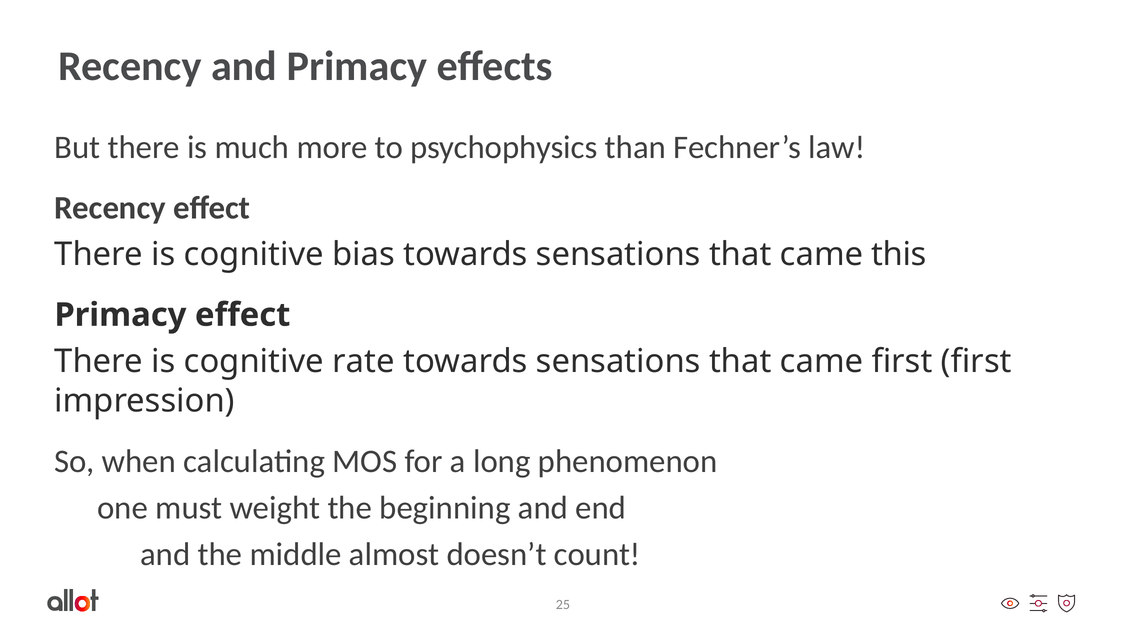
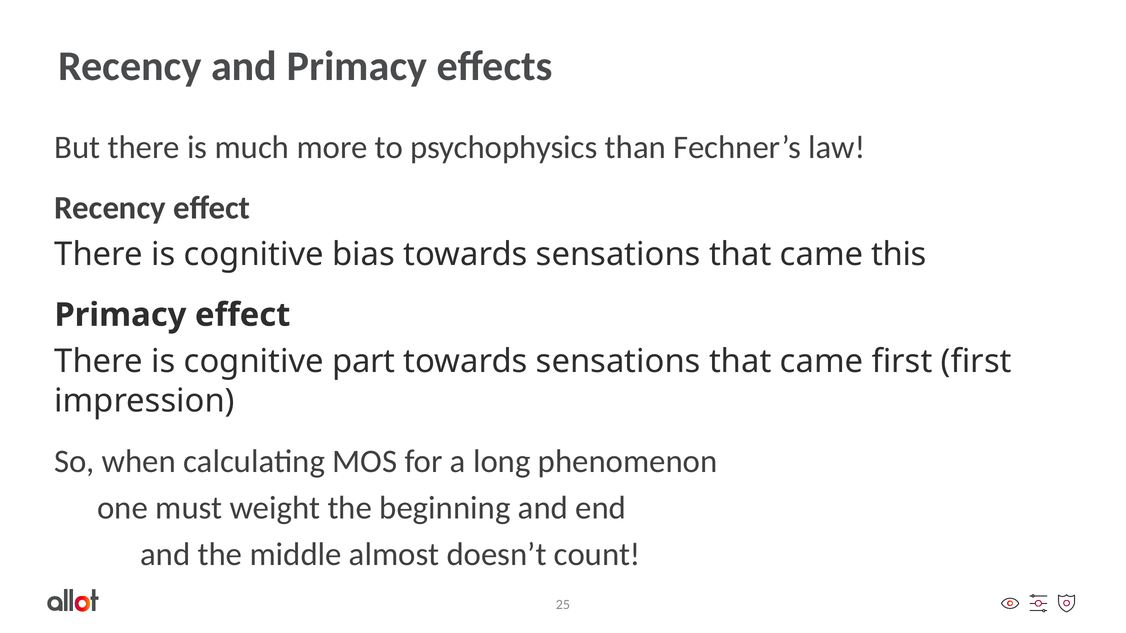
rate: rate -> part (364, 362)
